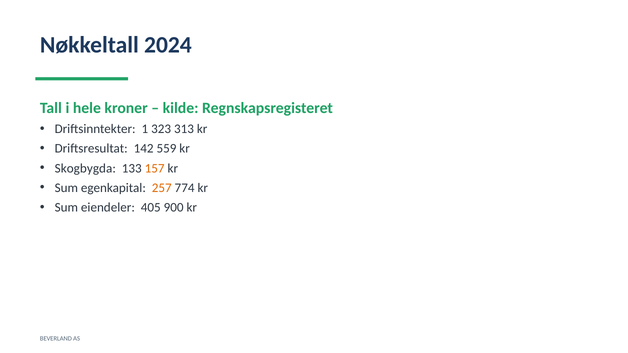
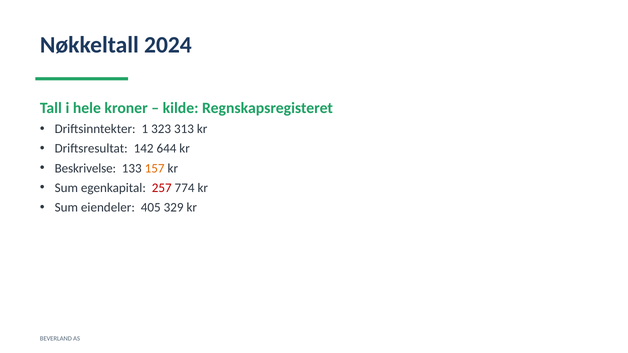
559: 559 -> 644 (166, 149)
Skogbygda: Skogbygda -> Beskrivelse (85, 168)
257 colour: orange -> red (162, 188)
900: 900 -> 329 (174, 208)
